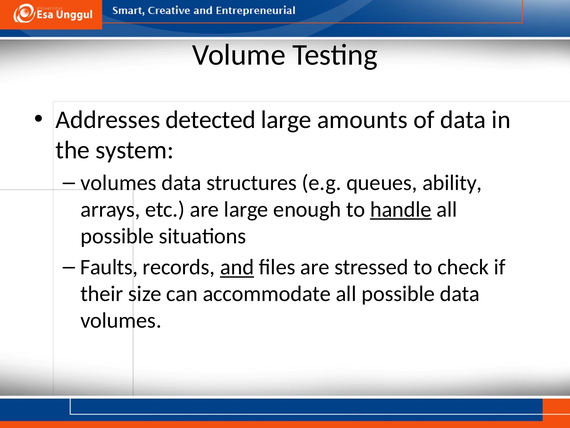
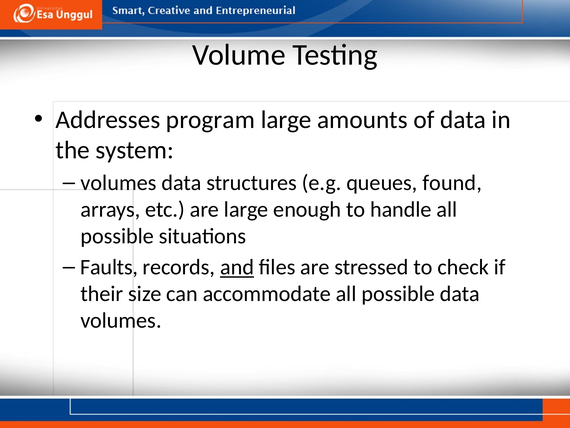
detected: detected -> program (210, 120)
ability: ability -> found (452, 183)
handle underline: present -> none (401, 209)
